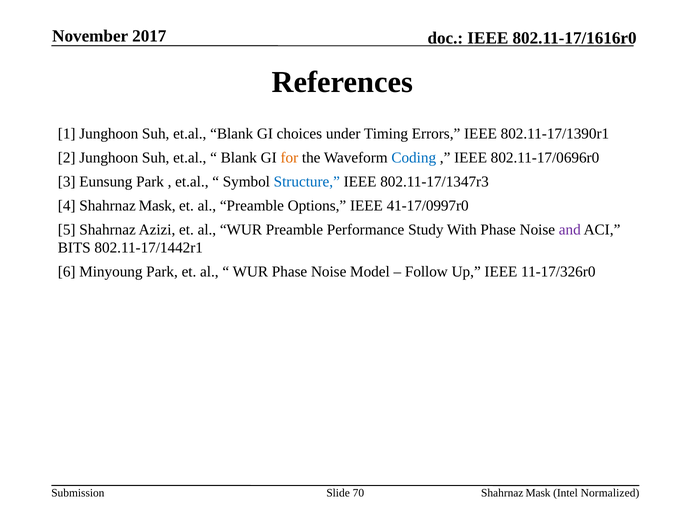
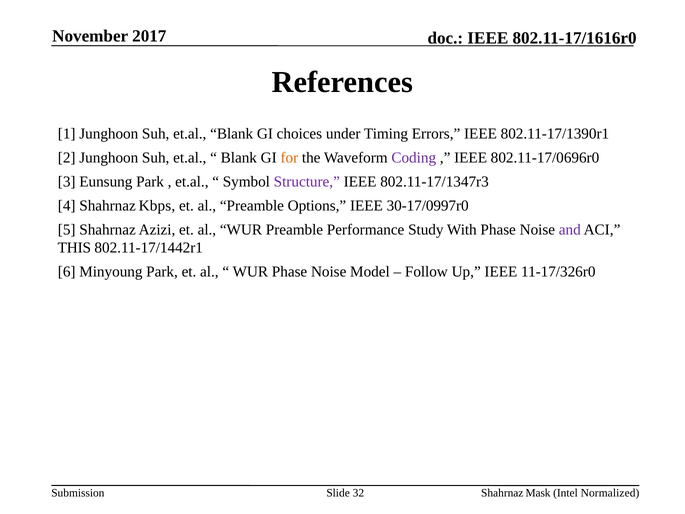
Coding colour: blue -> purple (414, 157)
Structure colour: blue -> purple (307, 181)
4 Shahrnaz Mask: Mask -> Kbps (157, 205)
41-17/0997r0: 41-17/0997r0 -> 30-17/0997r0 (428, 205)
BITS: BITS -> THIS (74, 248)
70: 70 -> 32 (358, 493)
